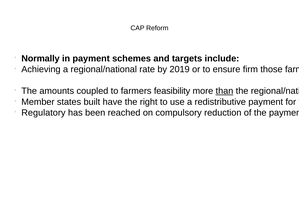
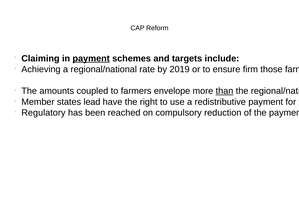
Normally: Normally -> Claiming (40, 59)
payment underline: none -> present (91, 59)
farmers feasibility: feasibility -> envelope (172, 91)
built: built -> lead (92, 102)
